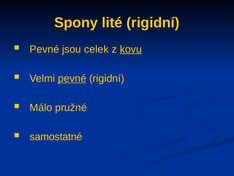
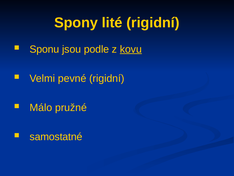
Pevné: Pevné -> Sponu (44, 49)
celek: celek -> podle (96, 49)
pevné underline: present -> none (72, 78)
